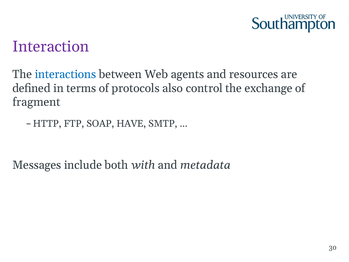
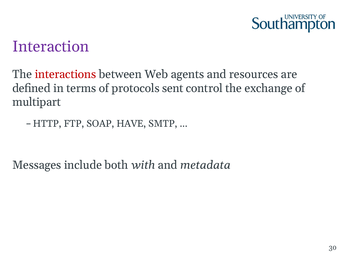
interactions colour: blue -> red (65, 74)
also: also -> sent (173, 88)
fragment: fragment -> multipart (37, 102)
